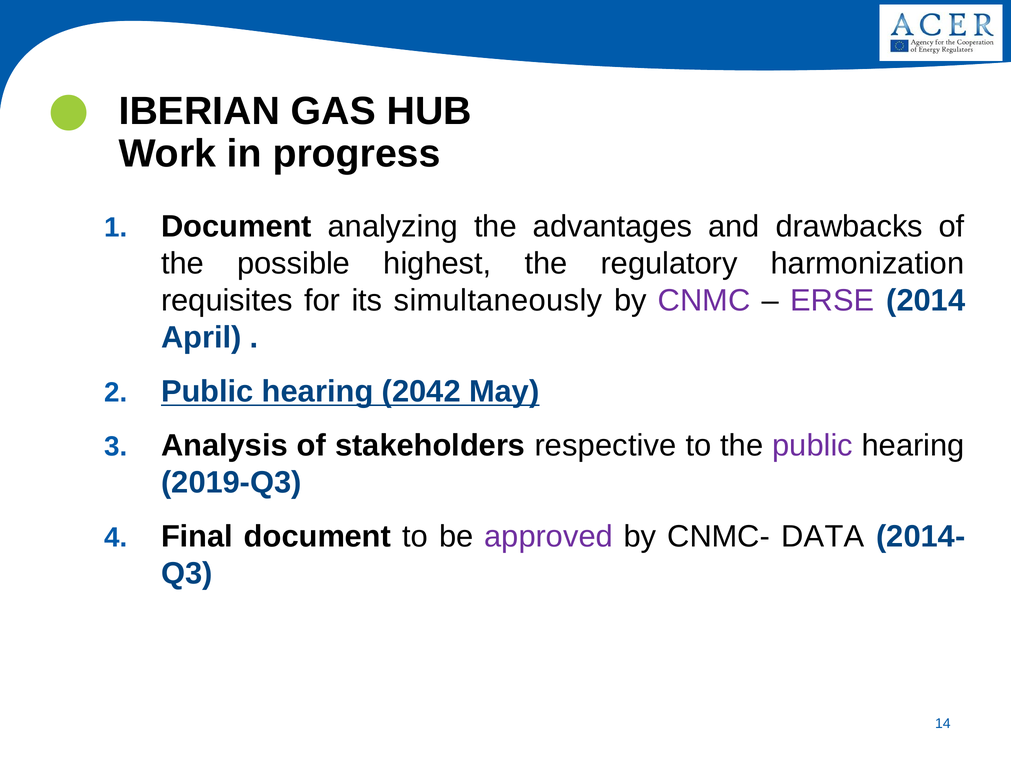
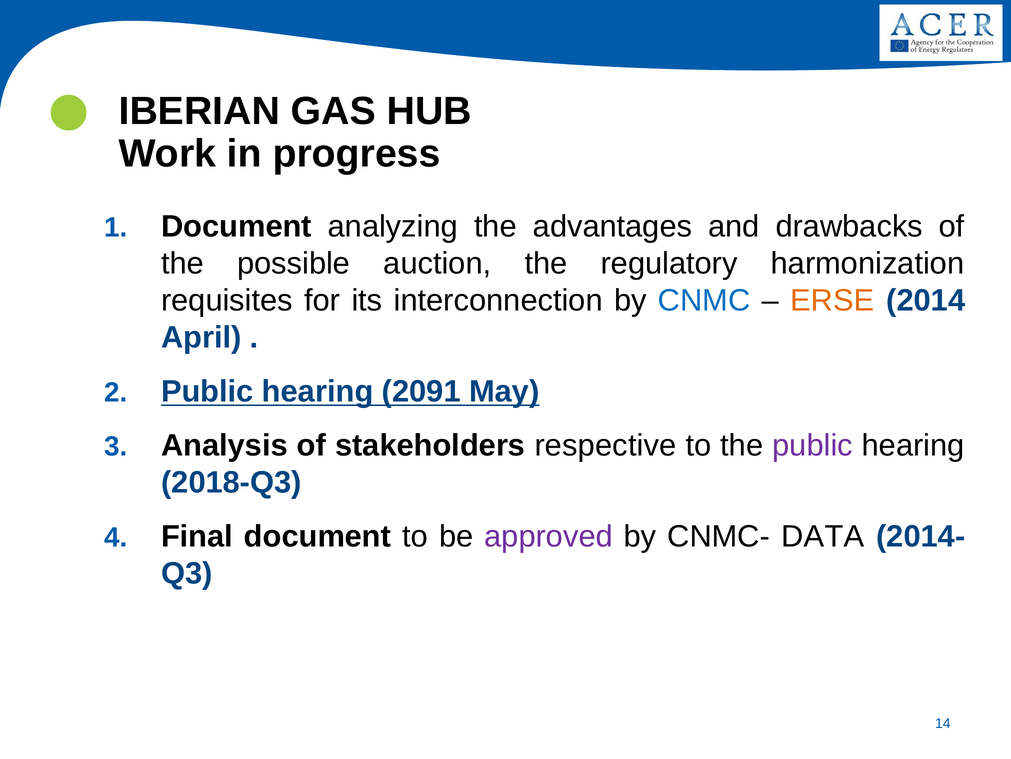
highest: highest -> auction (437, 263)
simultaneously: simultaneously -> interconnection (498, 300)
CNMC colour: purple -> blue (704, 300)
ERSE colour: purple -> orange (832, 300)
2042: 2042 -> 2091 (421, 391)
2019-Q3: 2019-Q3 -> 2018-Q3 (231, 482)
